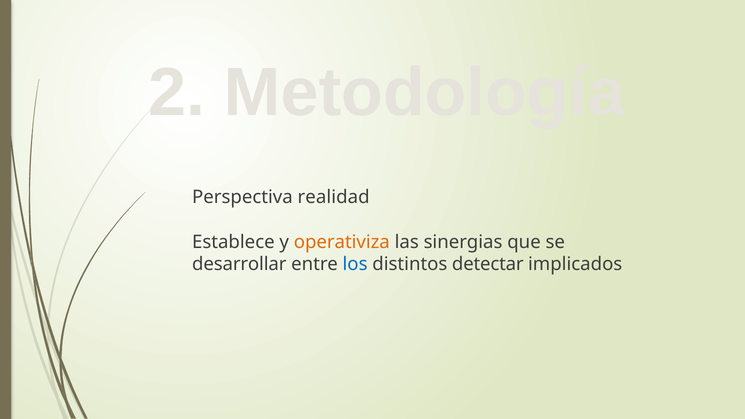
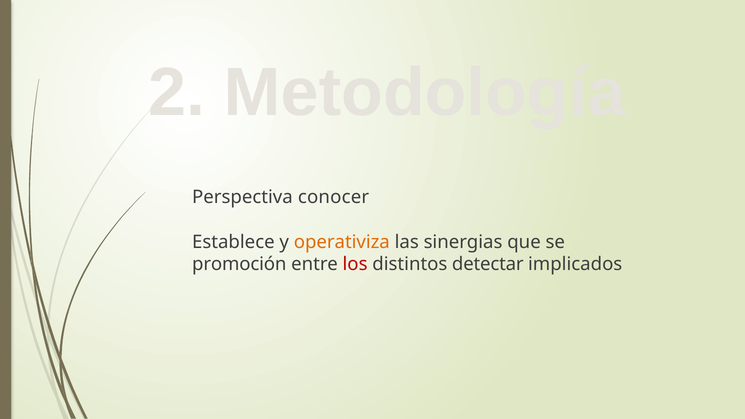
realidad: realidad -> conocer (334, 197)
desarrollar: desarrollar -> promoción (239, 264)
los colour: blue -> red (355, 264)
